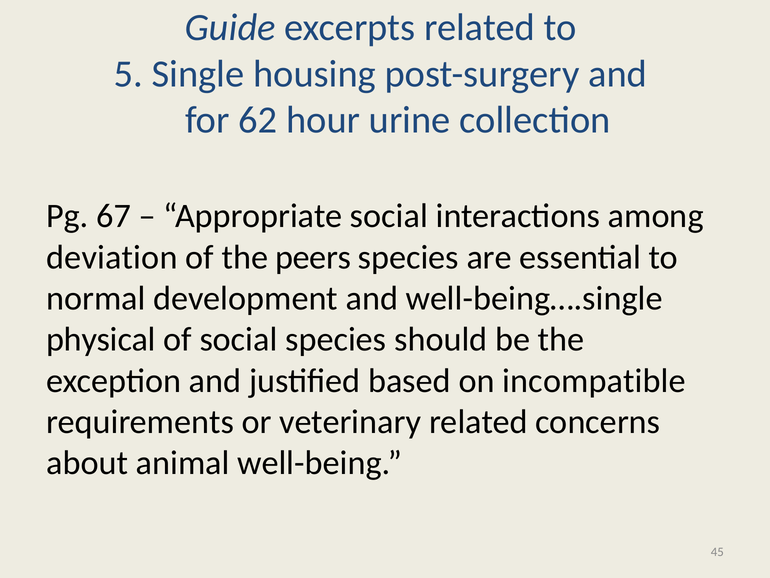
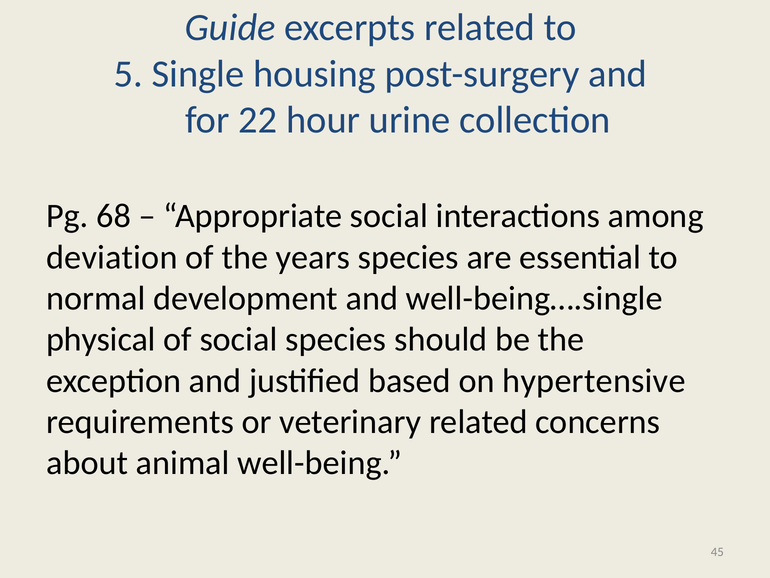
62: 62 -> 22 (258, 120)
67: 67 -> 68 (114, 216)
peers: peers -> years (313, 257)
incompatible: incompatible -> hypertensive (594, 380)
